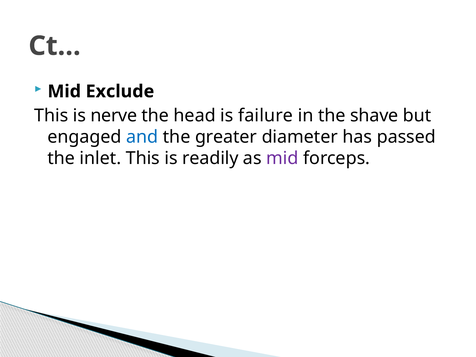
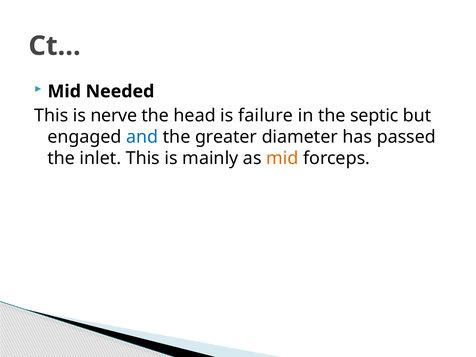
Exclude: Exclude -> Needed (120, 91)
shave: shave -> septic (374, 116)
readily: readily -> mainly (210, 158)
mid colour: purple -> orange (282, 158)
